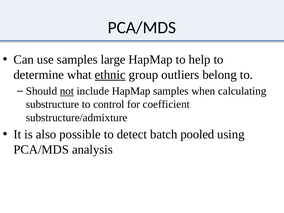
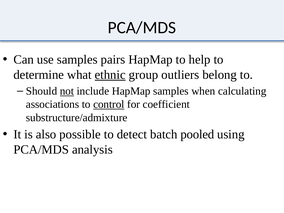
large: large -> pairs (113, 60)
substructure: substructure -> associations (53, 104)
control underline: none -> present (109, 104)
